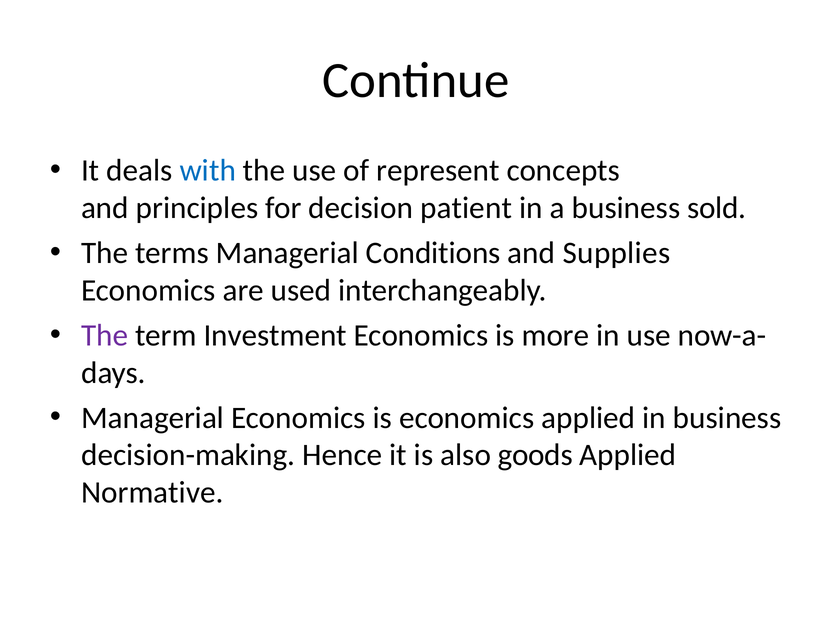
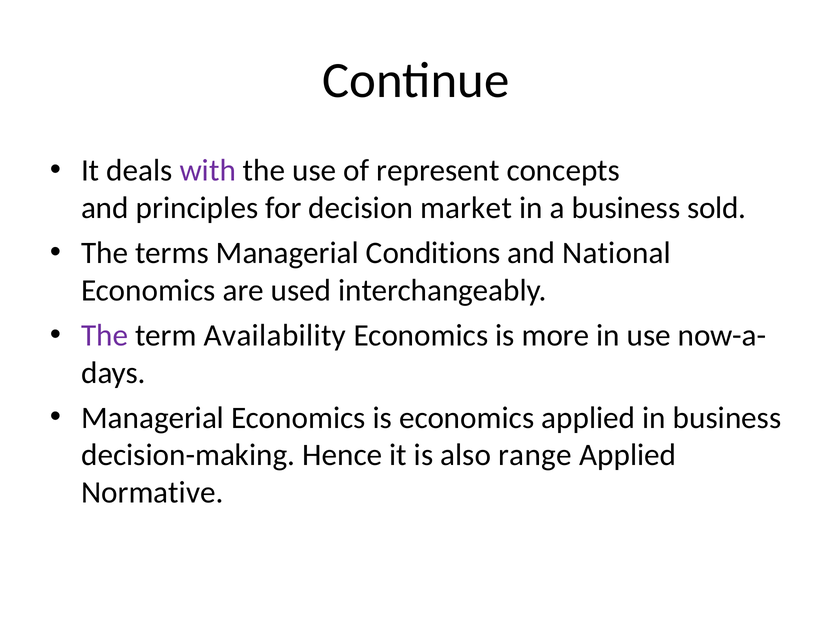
with colour: blue -> purple (208, 171)
patient: patient -> market (466, 208)
Supplies: Supplies -> National (617, 253)
Investment: Investment -> Availability (275, 335)
goods: goods -> range (535, 455)
